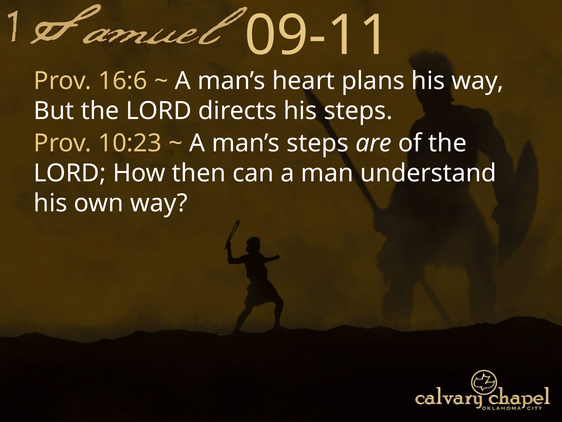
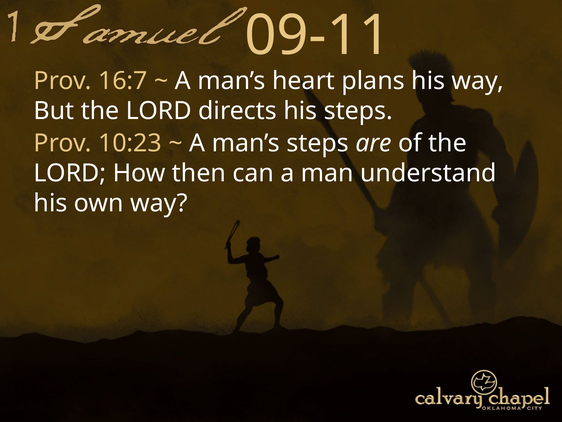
16:6: 16:6 -> 16:7 (123, 81)
